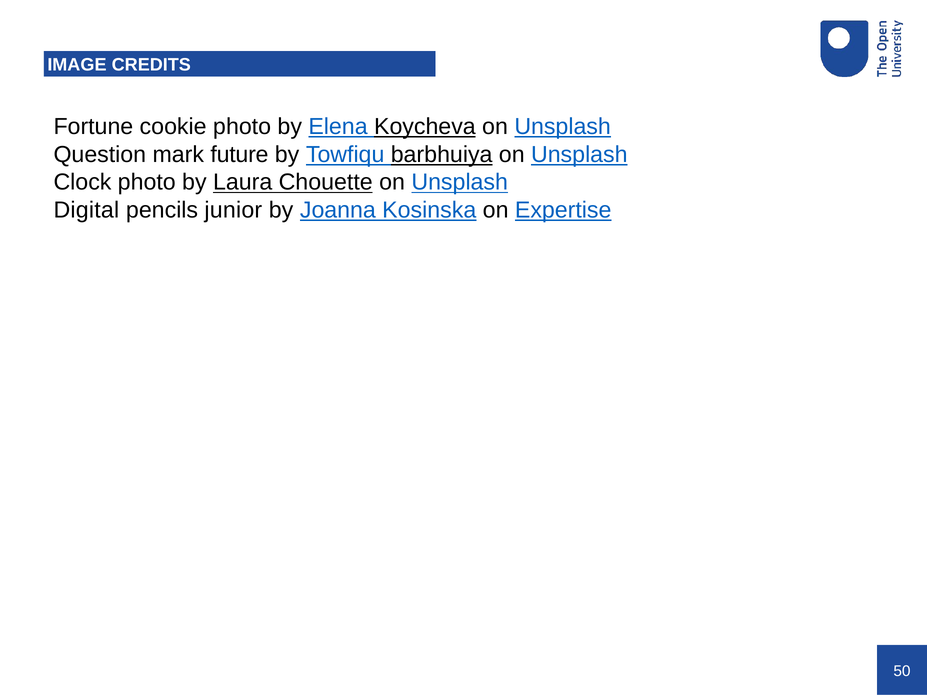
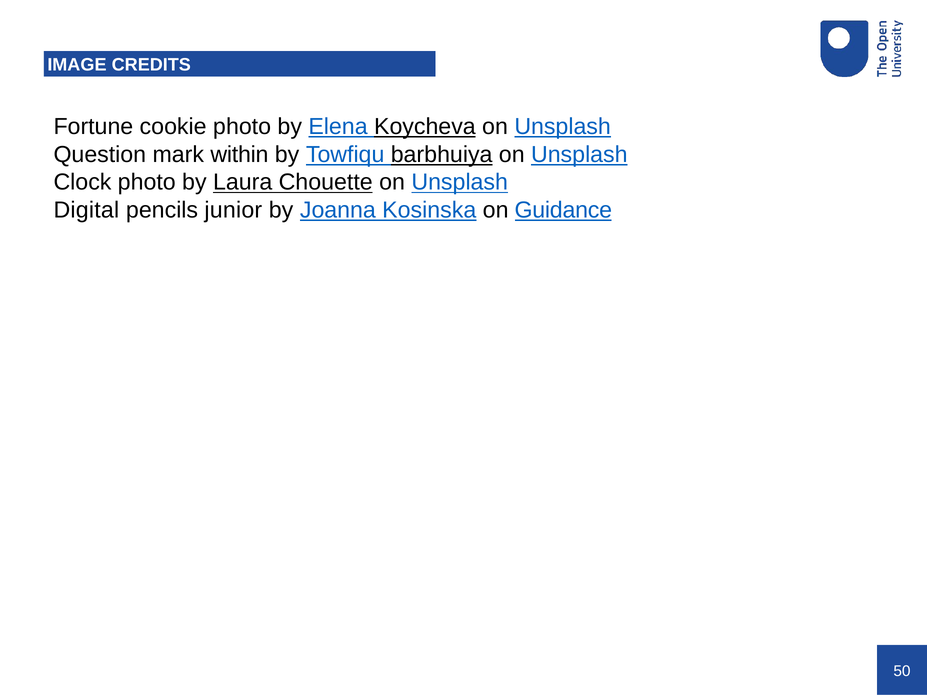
future: future -> within (239, 154)
Expertise: Expertise -> Guidance (563, 210)
